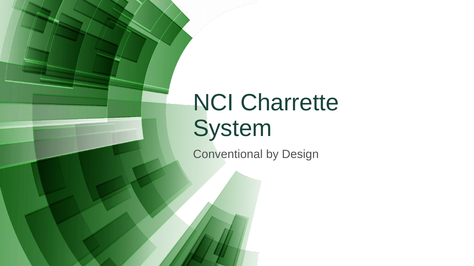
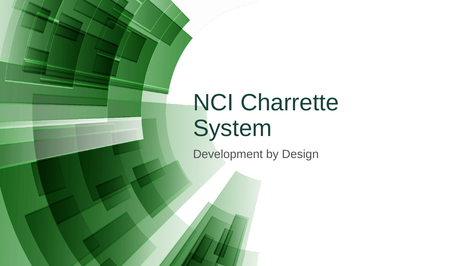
Conventional: Conventional -> Development (228, 155)
